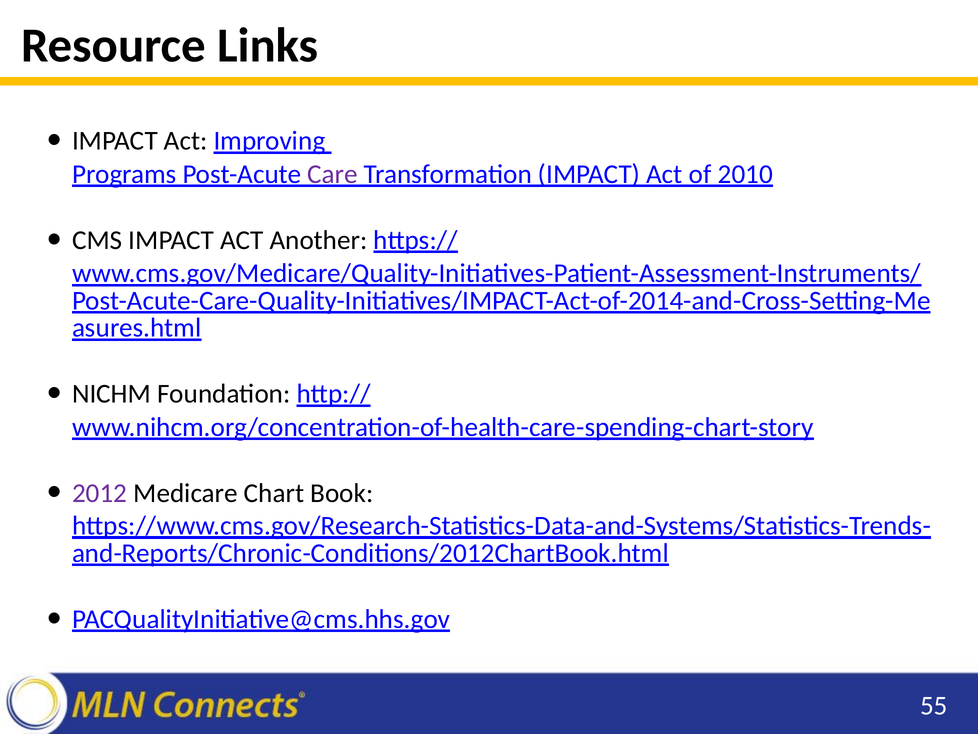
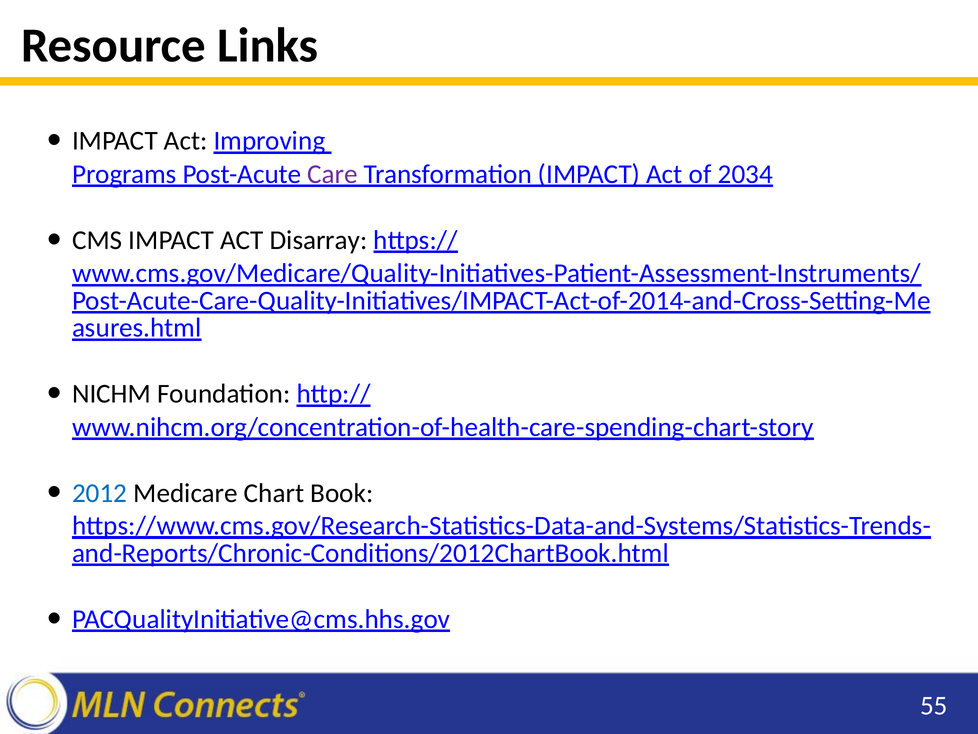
2010: 2010 -> 2034 (745, 174)
Another: Another -> Disarray (319, 240)
2012 colour: purple -> blue (100, 493)
